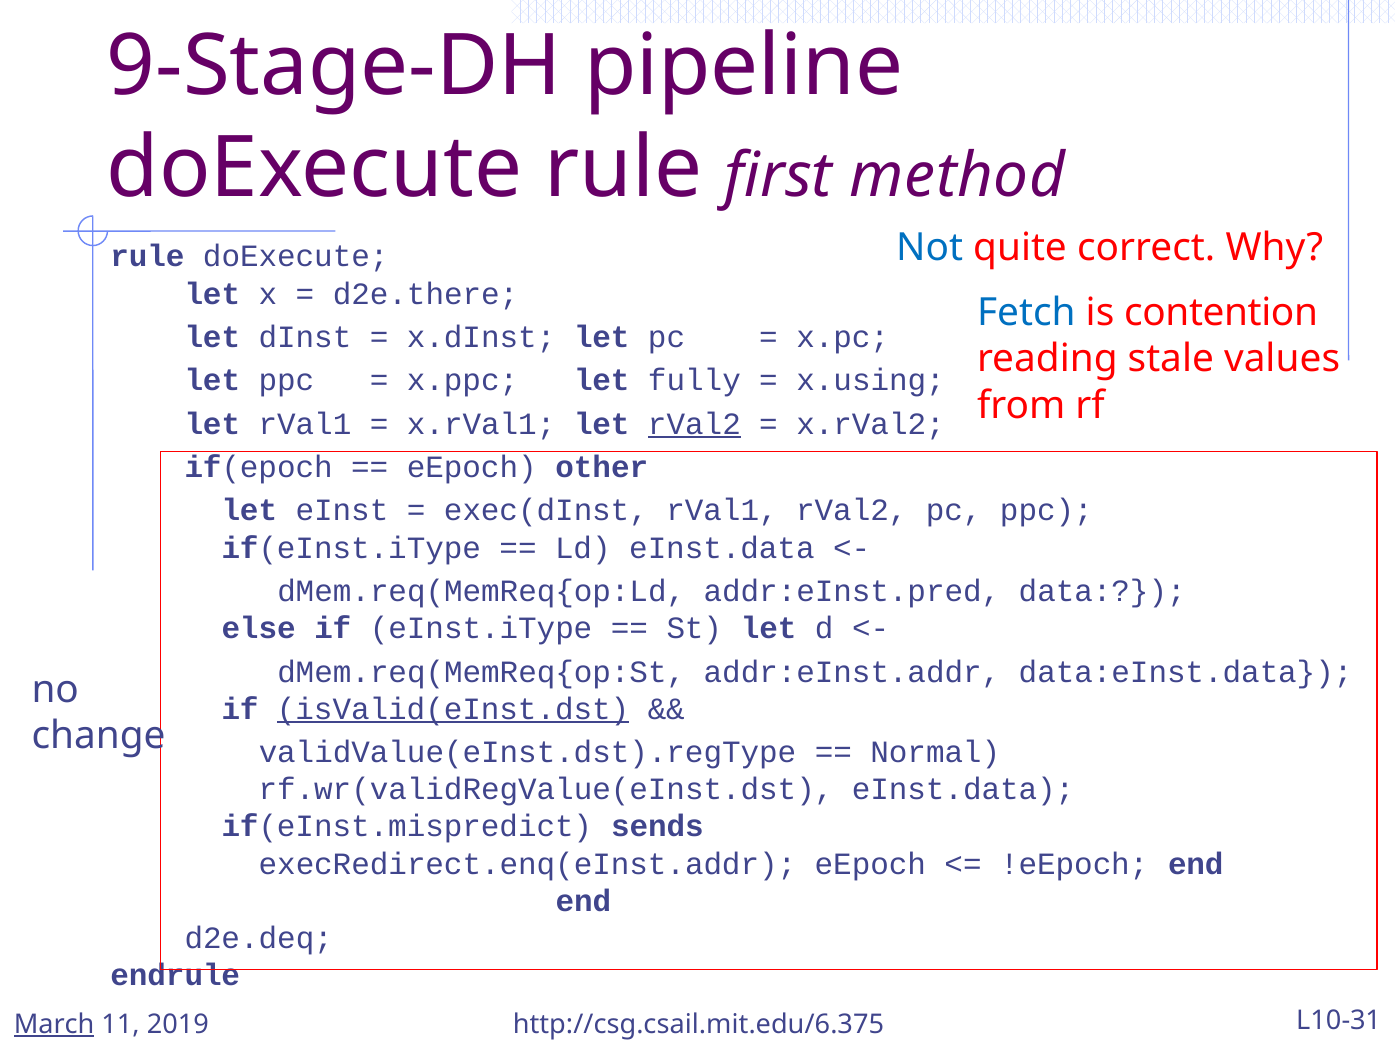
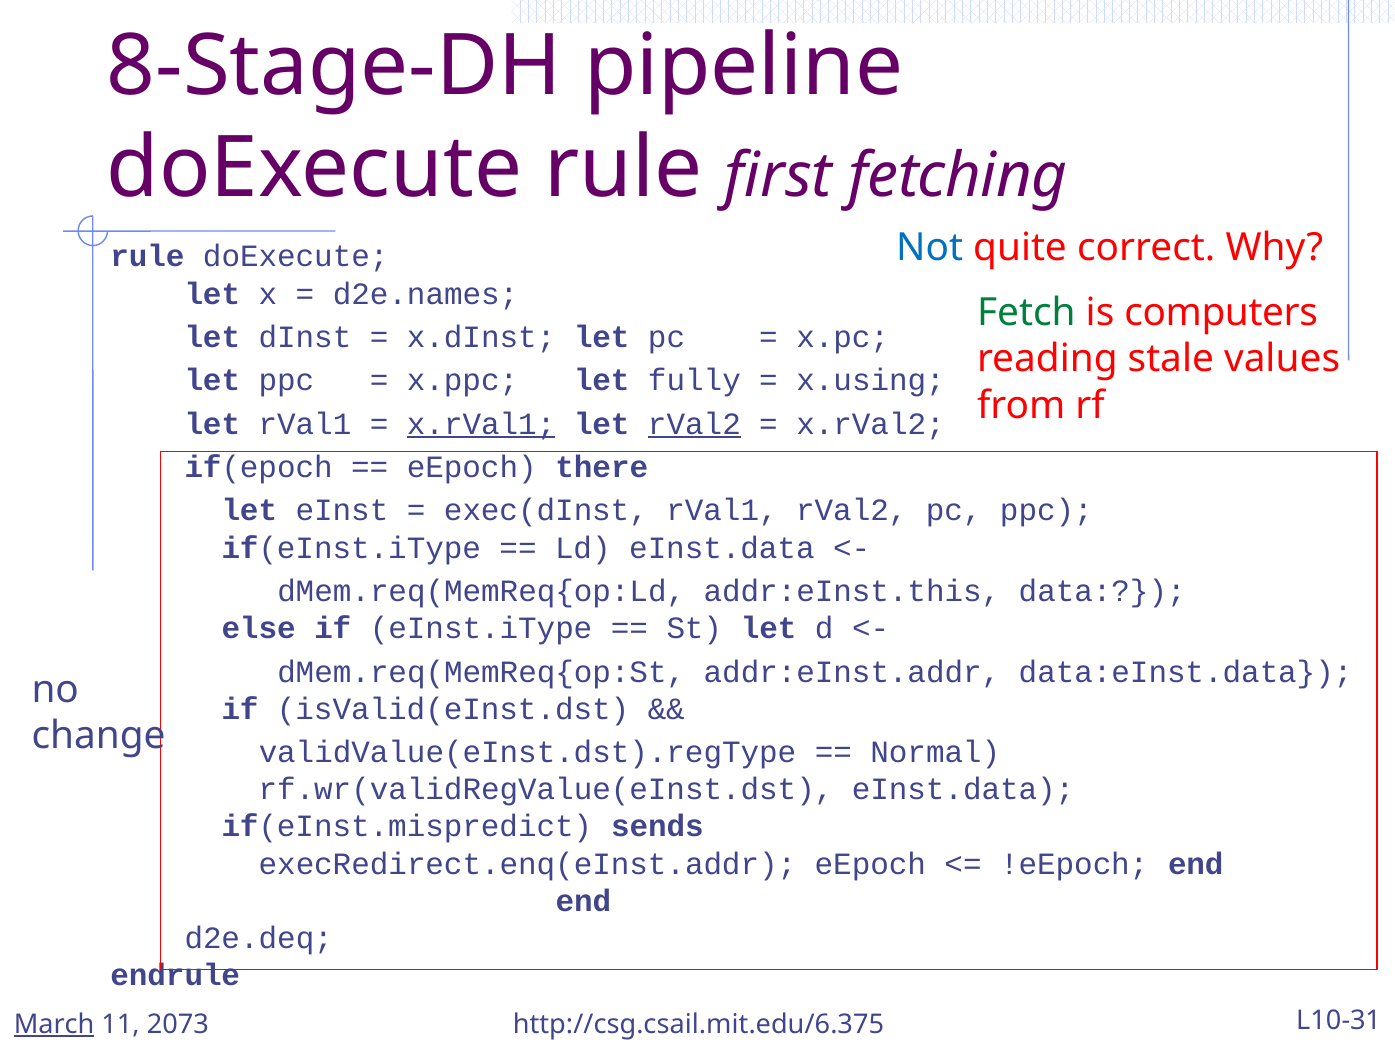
9-Stage-DH: 9-Stage-DH -> 8-Stage-DH (334, 66)
method: method -> fetching (958, 176)
d2e.there: d2e.there -> d2e.names (426, 294)
Fetch colour: blue -> green (1026, 313)
contention: contention -> computers (1221, 313)
x.rVal1 underline: none -> present (481, 424)
other: other -> there (602, 467)
addr:eInst.pred: addr:eInst.pred -> addr:eInst.this (852, 591)
isValid(eInst.dst underline: present -> none (453, 709)
2019: 2019 -> 2073 (178, 1025)
